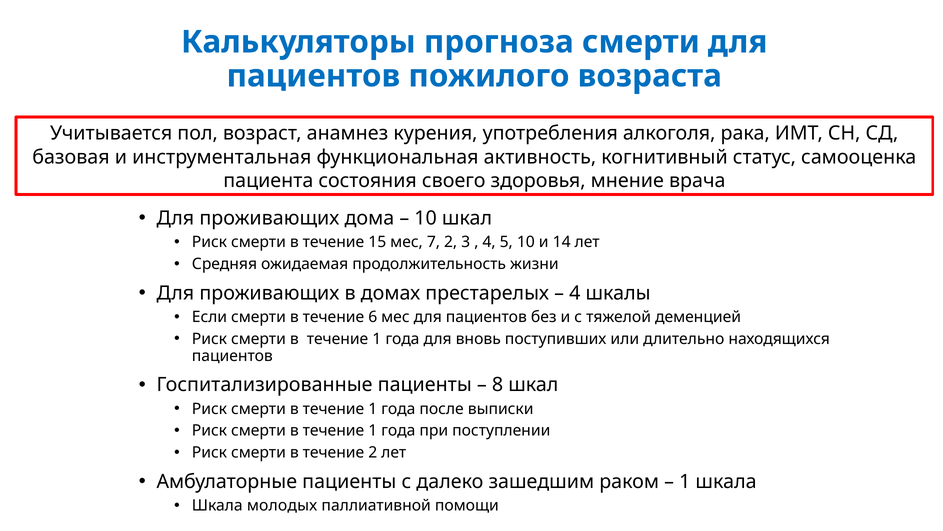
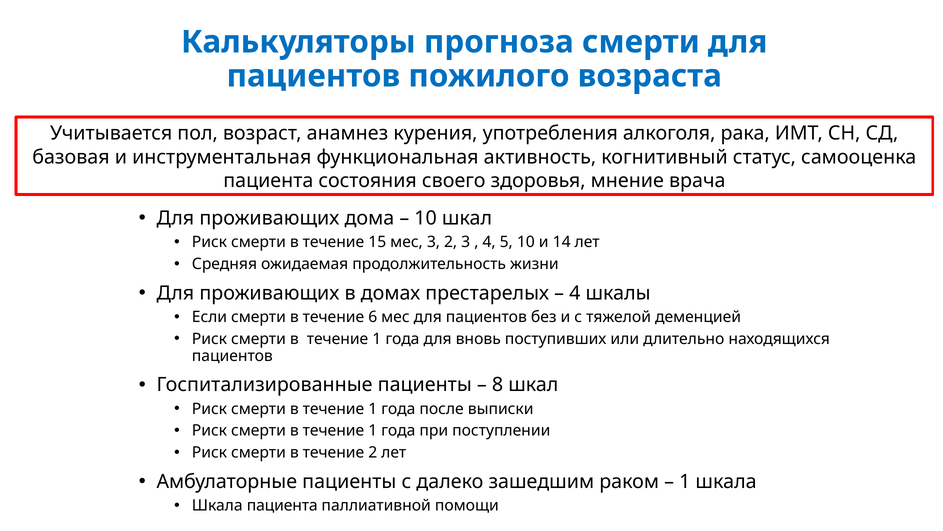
мес 7: 7 -> 3 (433, 242)
Шкала молодых: молодых -> пациента (282, 505)
